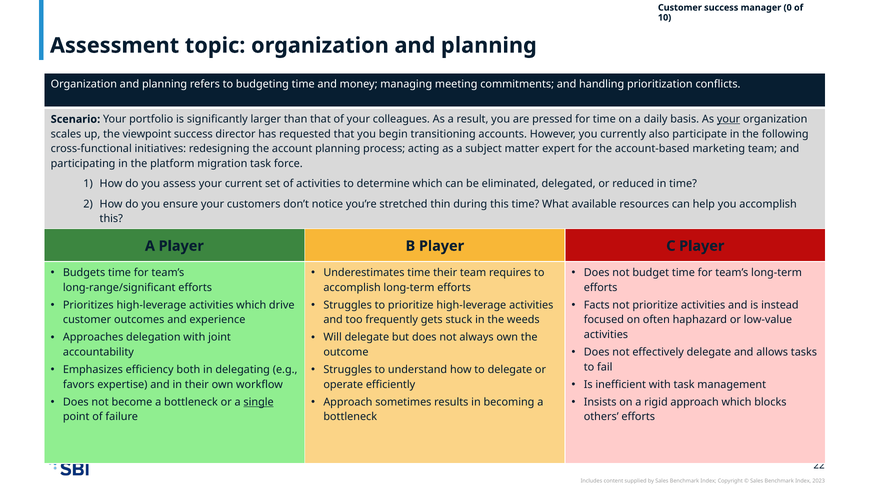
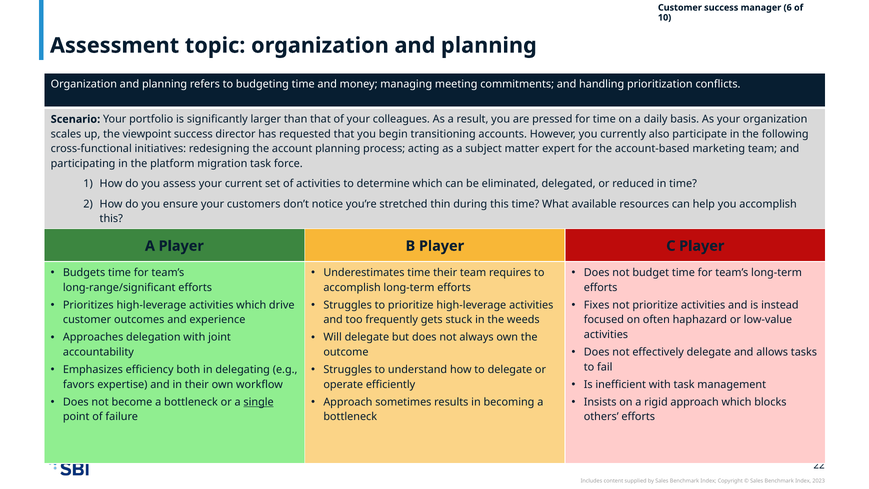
0: 0 -> 6 (788, 8)
your underline: present -> none (729, 119)
Facts: Facts -> Fixes (597, 305)
